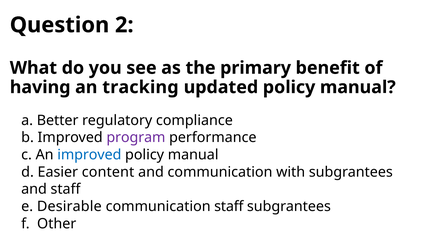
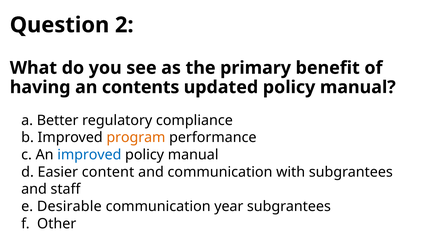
tracking: tracking -> contents (141, 87)
program colour: purple -> orange (136, 137)
communication staff: staff -> year (229, 206)
